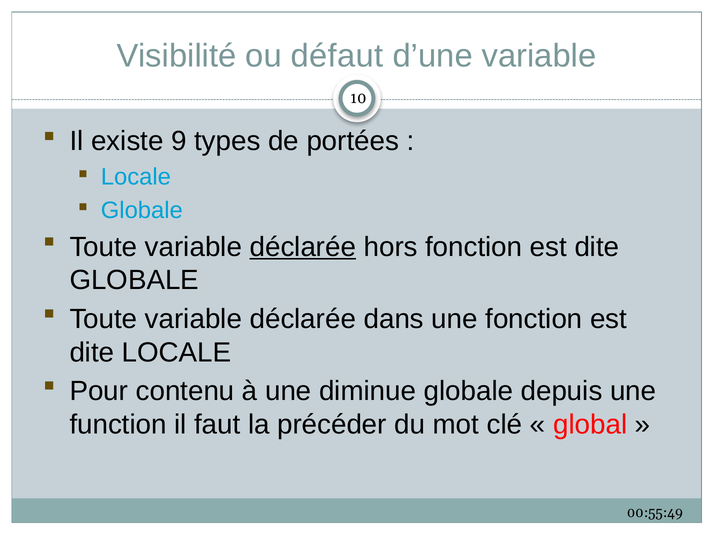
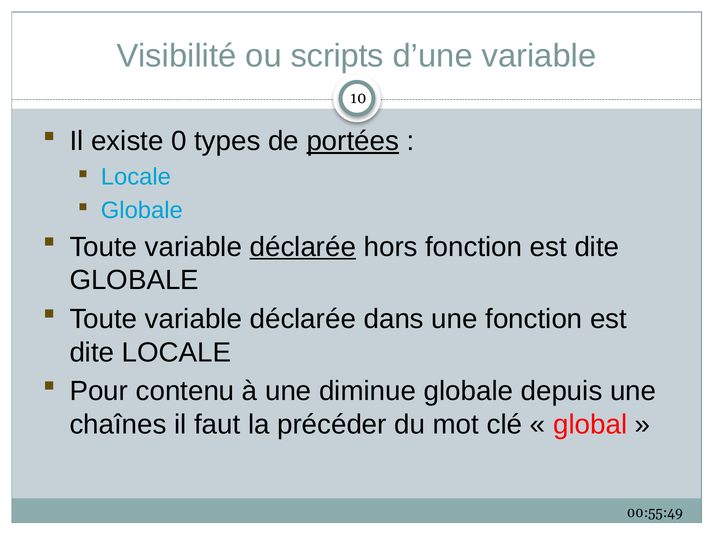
défaut: défaut -> scripts (337, 56)
9: 9 -> 0 (179, 141)
portées underline: none -> present (353, 141)
function: function -> chaînes (118, 425)
